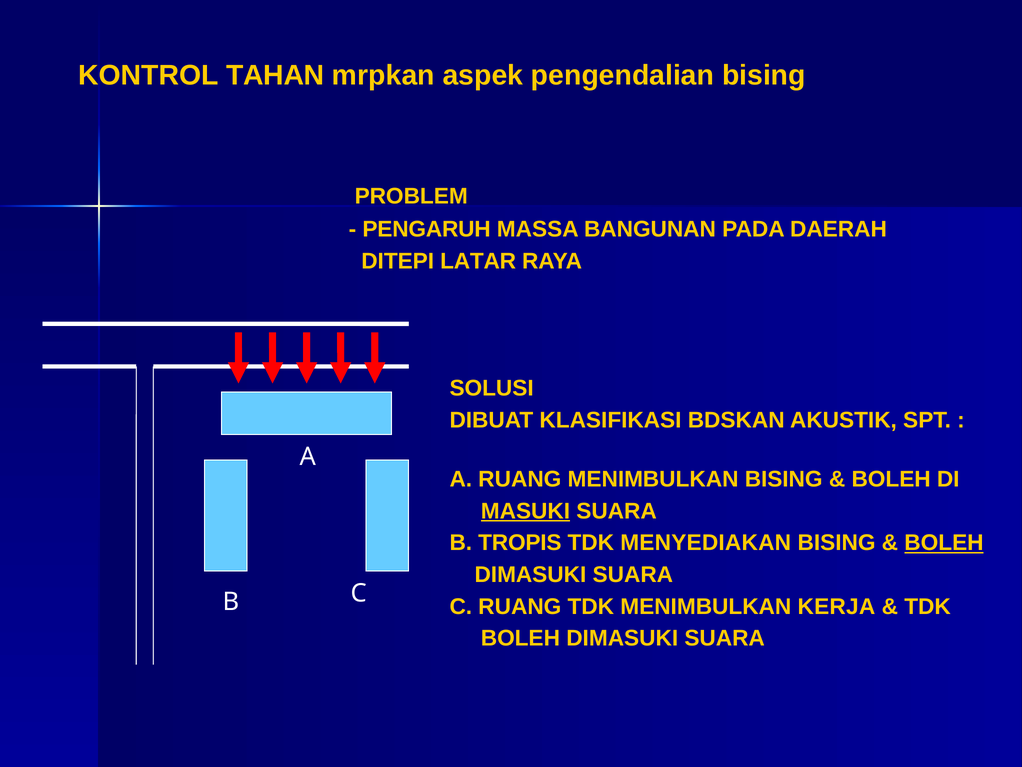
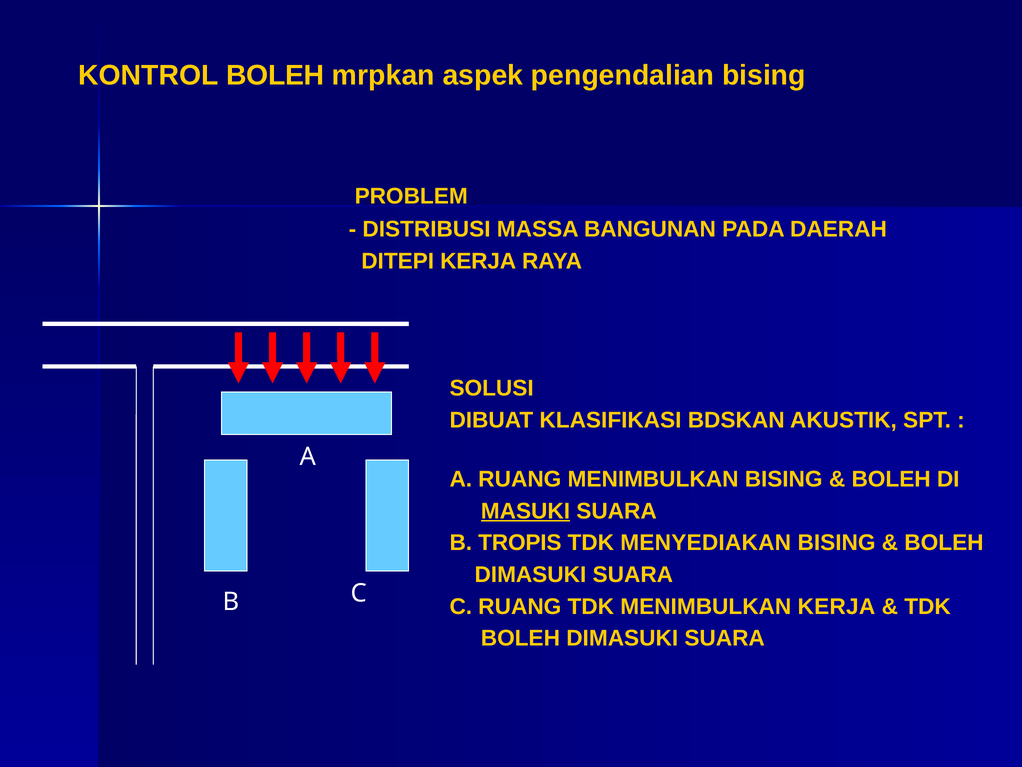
KONTROL TAHAN: TAHAN -> BOLEH (275, 75)
PENGARUH: PENGARUH -> DISTRIBUSI (427, 229)
DITEPI LATAR: LATAR -> KERJA (478, 261)
BOLEH underline: present -> none (944, 543)
